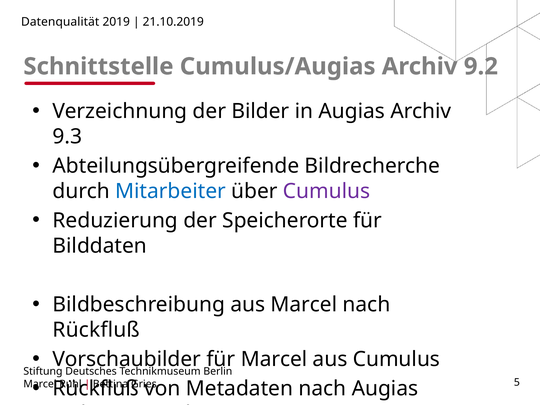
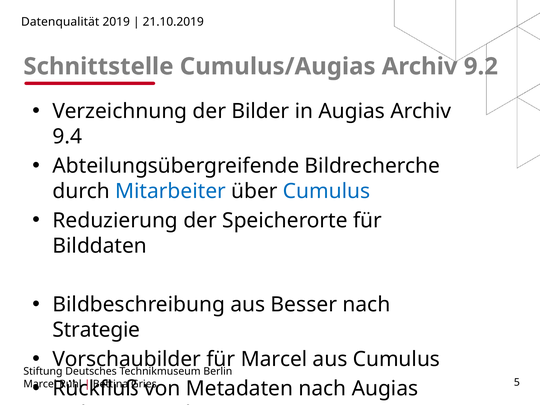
9.3: 9.3 -> 9.4 (67, 136)
Cumulus colour: purple -> blue (327, 191)
aus Marcel: Marcel -> Besser (304, 305)
Rückfluß: Rückfluß -> Strategie (96, 330)
